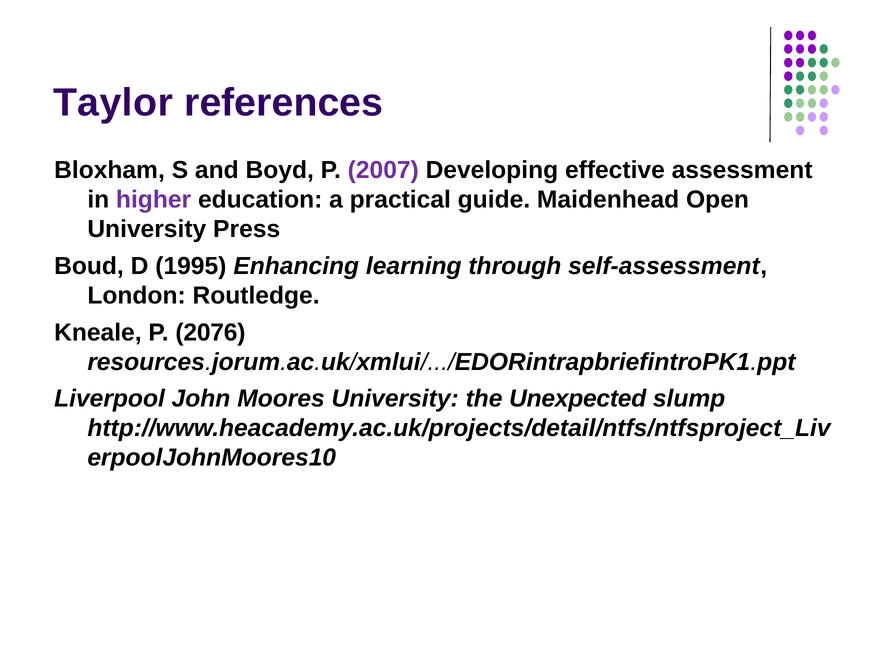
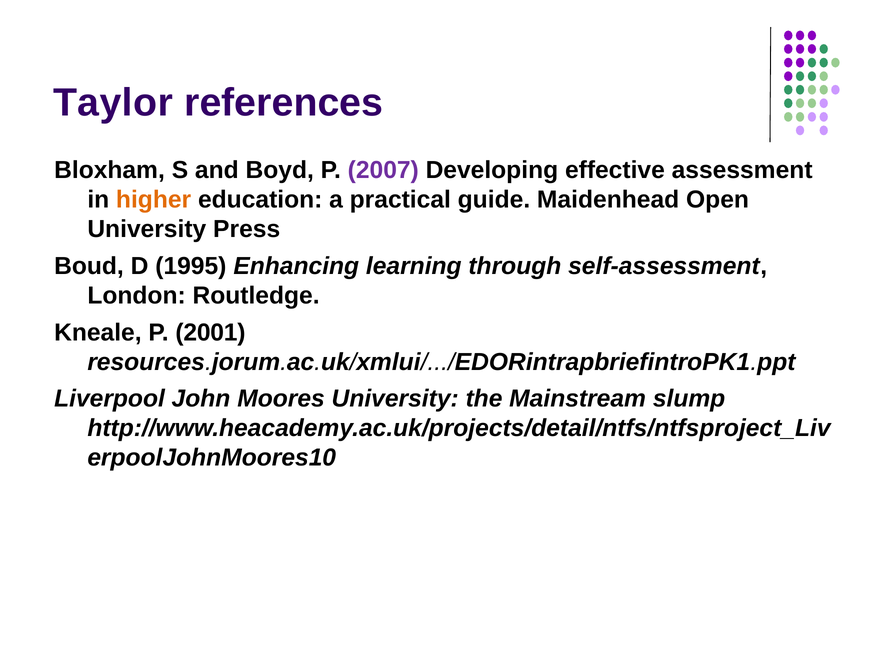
higher colour: purple -> orange (154, 199)
2076: 2076 -> 2001 (210, 332)
Unexpected: Unexpected -> Mainstream (578, 399)
